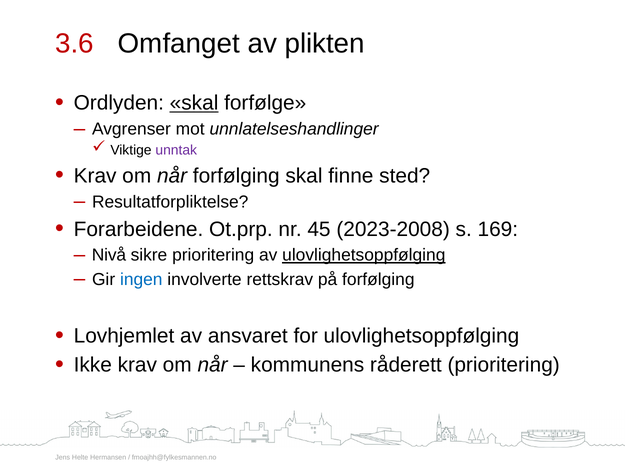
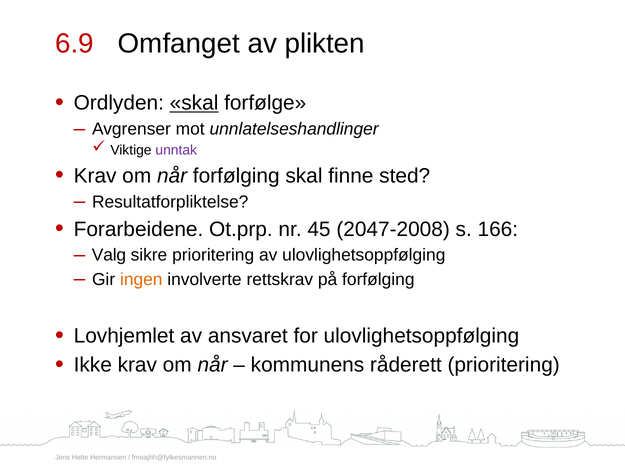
3.6: 3.6 -> 6.9 (75, 44)
2023-2008: 2023-2008 -> 2047-2008 (393, 230)
169: 169 -> 166 (498, 230)
Nivå: Nivå -> Valg (109, 256)
ulovlighetsoppfølging underline: present -> none (364, 256)
ingen colour: blue -> orange (141, 280)
